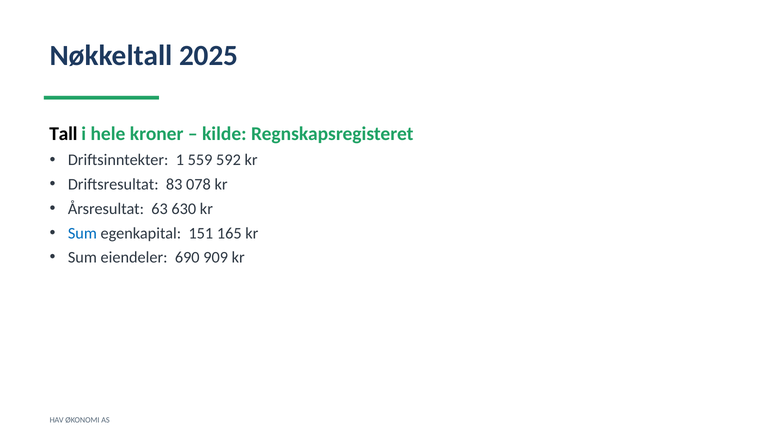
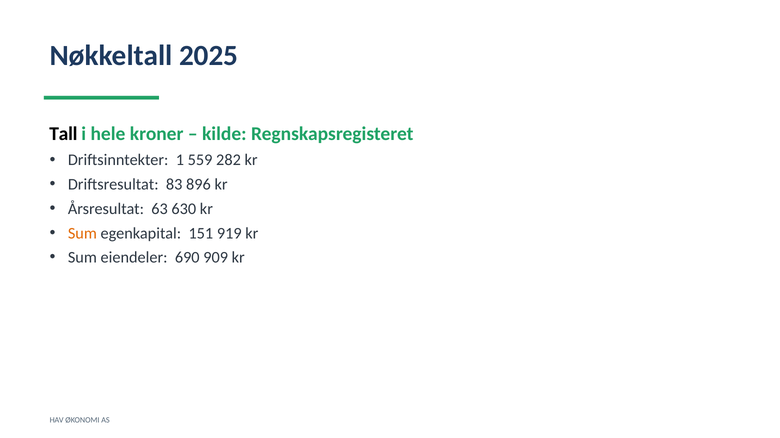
592: 592 -> 282 (228, 160)
078: 078 -> 896 (198, 185)
Sum colour: blue -> orange (82, 234)
165: 165 -> 919 (229, 234)
